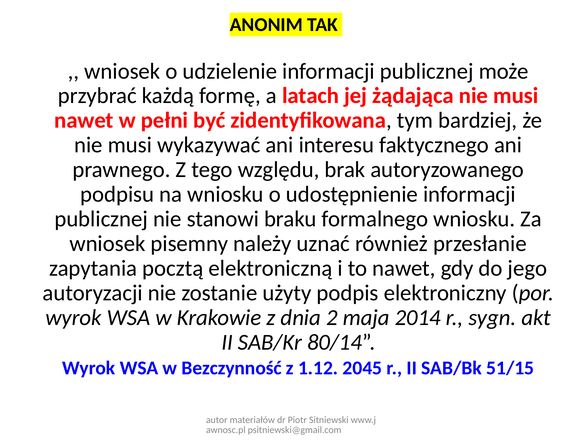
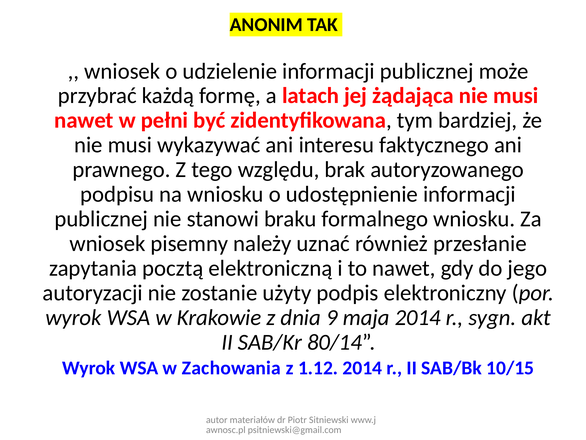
2: 2 -> 9 (332, 317)
Bezczynność: Bezczynność -> Zachowania (231, 368)
1.12 2045: 2045 -> 2014 (362, 368)
51/15: 51/15 -> 10/15 (510, 368)
